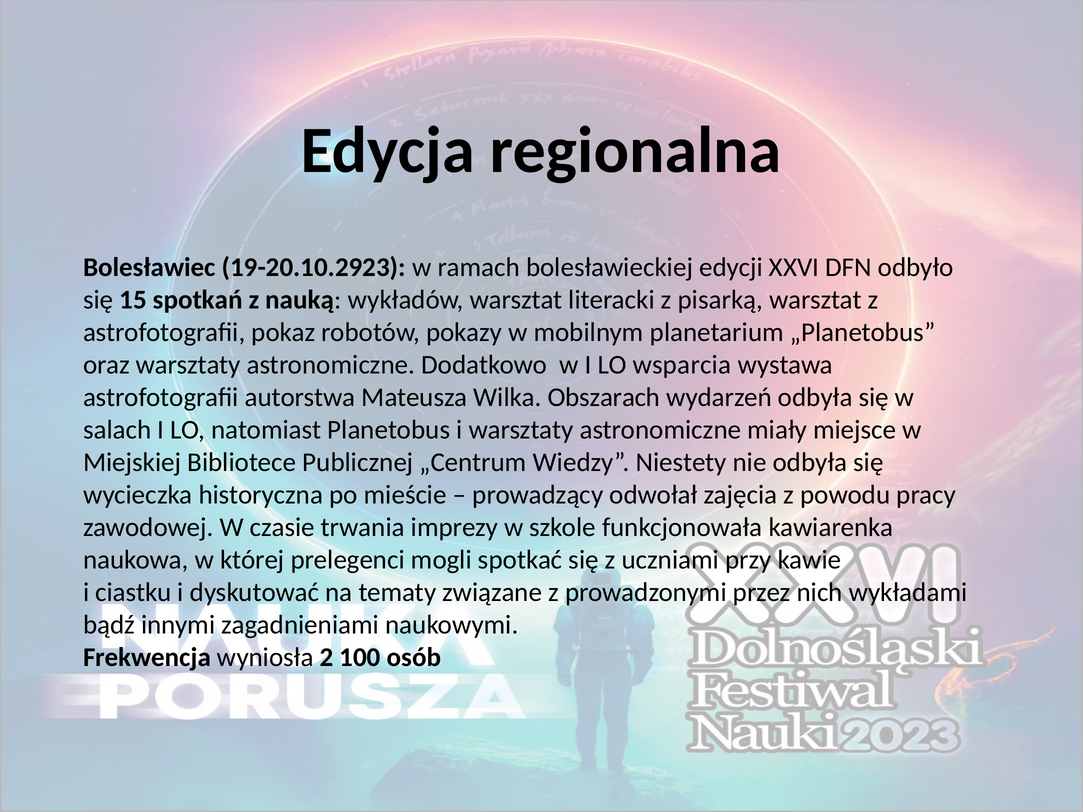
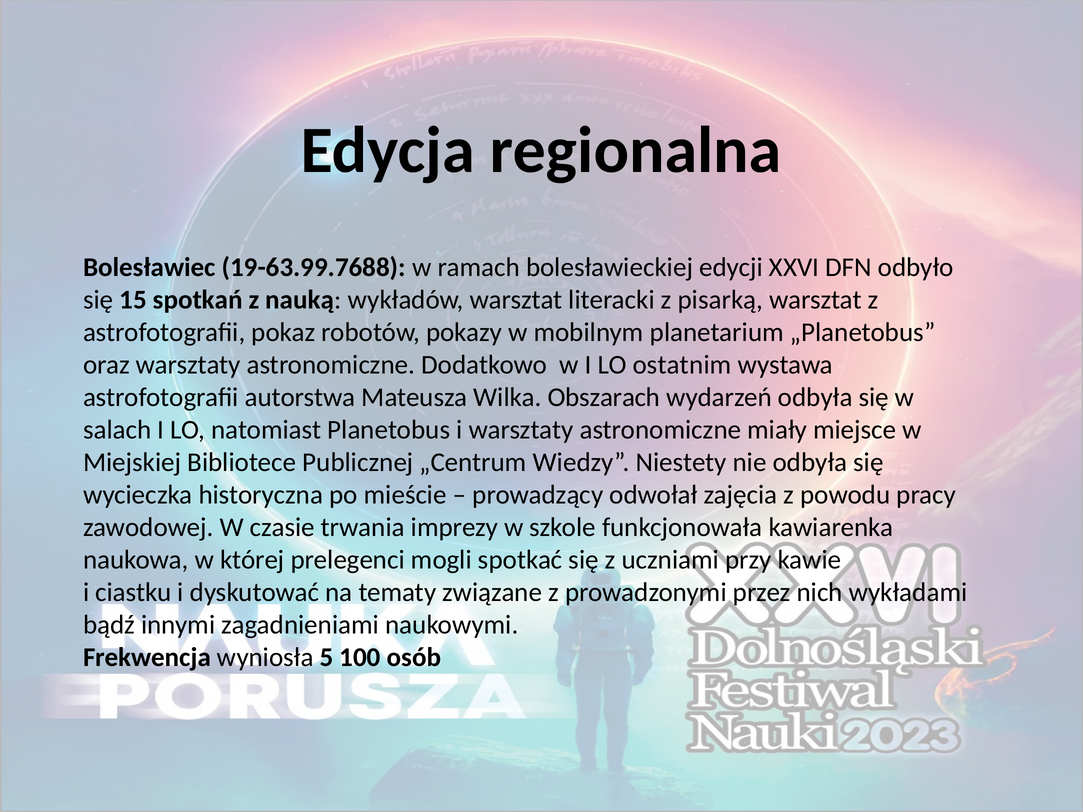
19-20.10.2923: 19-20.10.2923 -> 19-63.99.7688 (314, 268)
wsparcia: wsparcia -> ostatnim (682, 365)
2: 2 -> 5 (327, 657)
